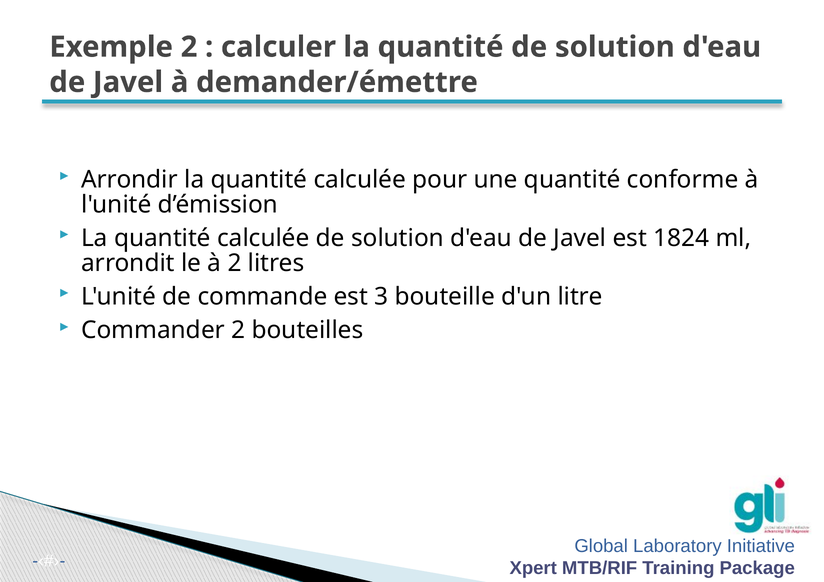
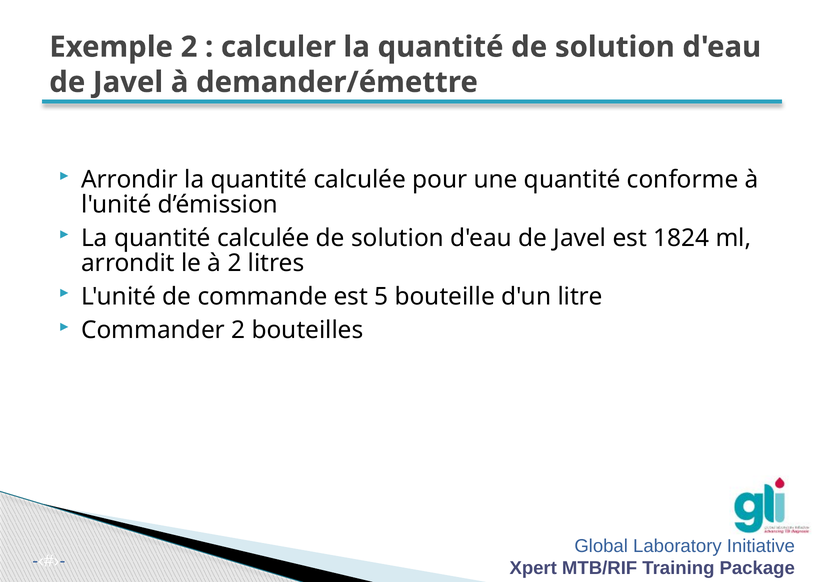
3: 3 -> 5 (381, 296)
